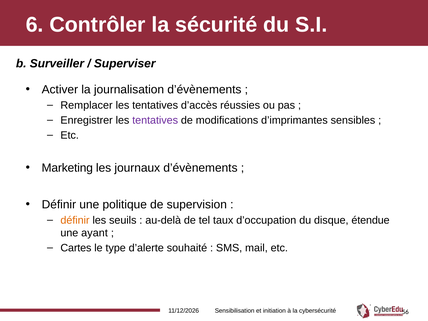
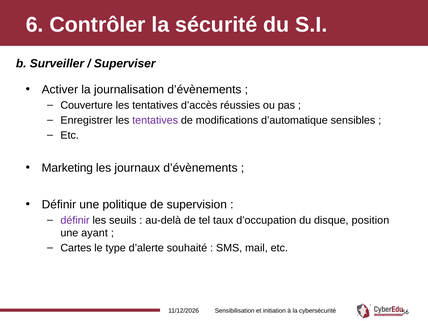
Remplacer: Remplacer -> Couverture (87, 105)
d’imprimantes: d’imprimantes -> d’automatique (294, 120)
définir colour: orange -> purple (75, 220)
étendue: étendue -> position (370, 220)
